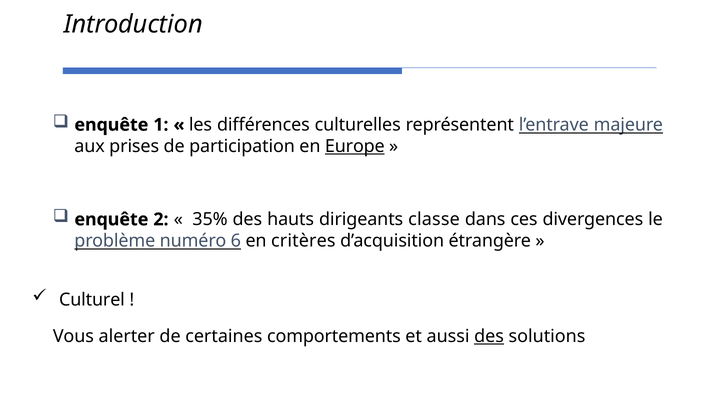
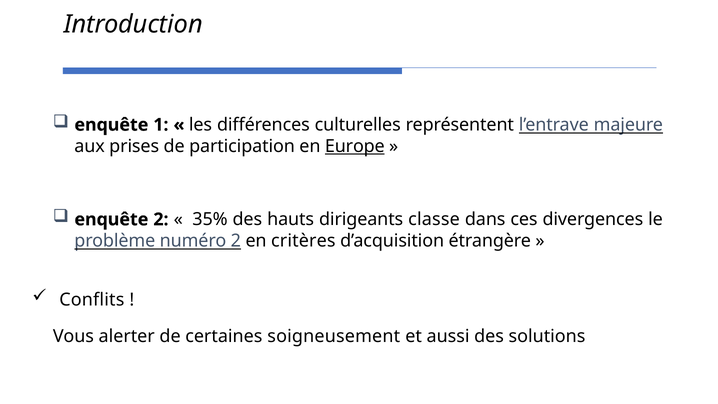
numéro 6: 6 -> 2 (236, 241)
Culturel: Culturel -> Conflits (92, 300)
comportements: comportements -> soigneusement (334, 336)
des underline: present -> none (489, 336)
